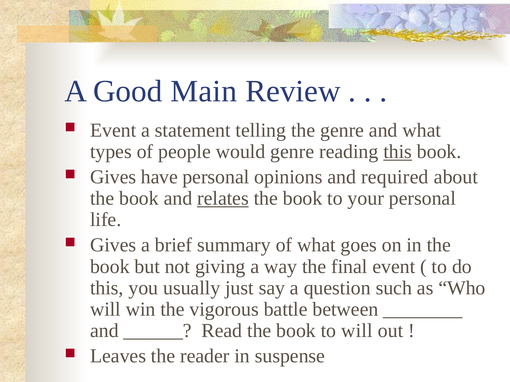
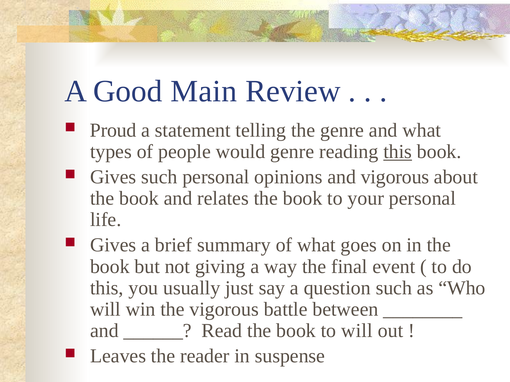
Event: Event -> Proud (113, 130)
Gives have: have -> such (159, 177)
and required: required -> vigorous (395, 177)
relates underline: present -> none (223, 199)
